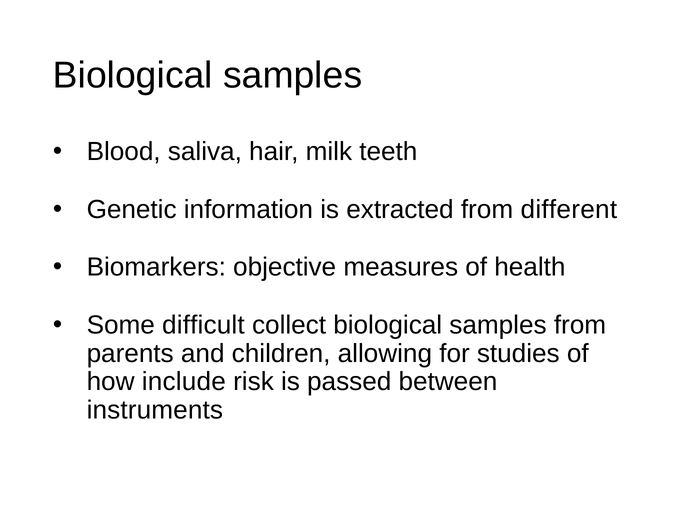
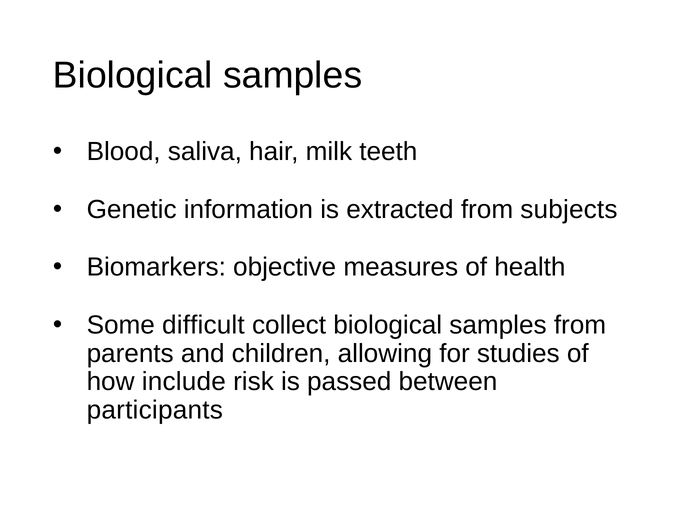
different: different -> subjects (569, 209)
instruments: instruments -> participants (155, 410)
